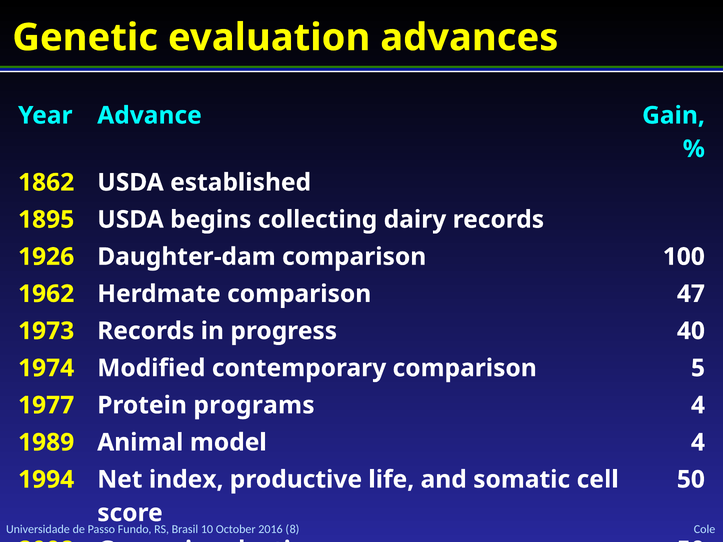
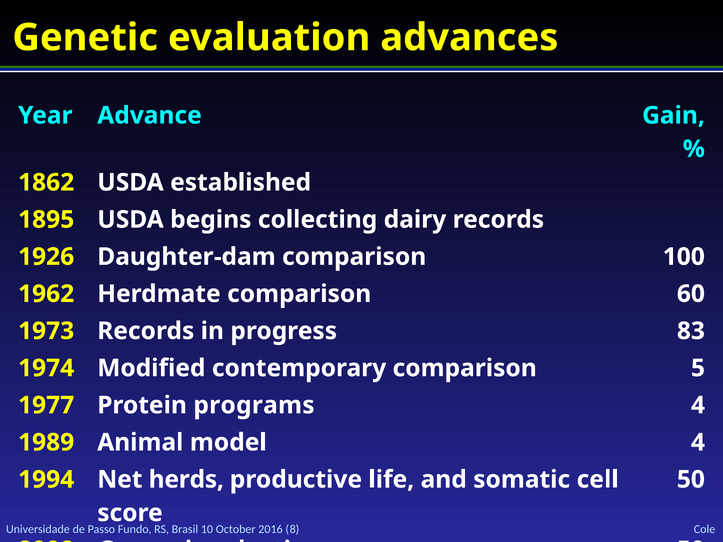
47: 47 -> 60 (691, 294)
40: 40 -> 83 (691, 331)
index: index -> herds (186, 480)
